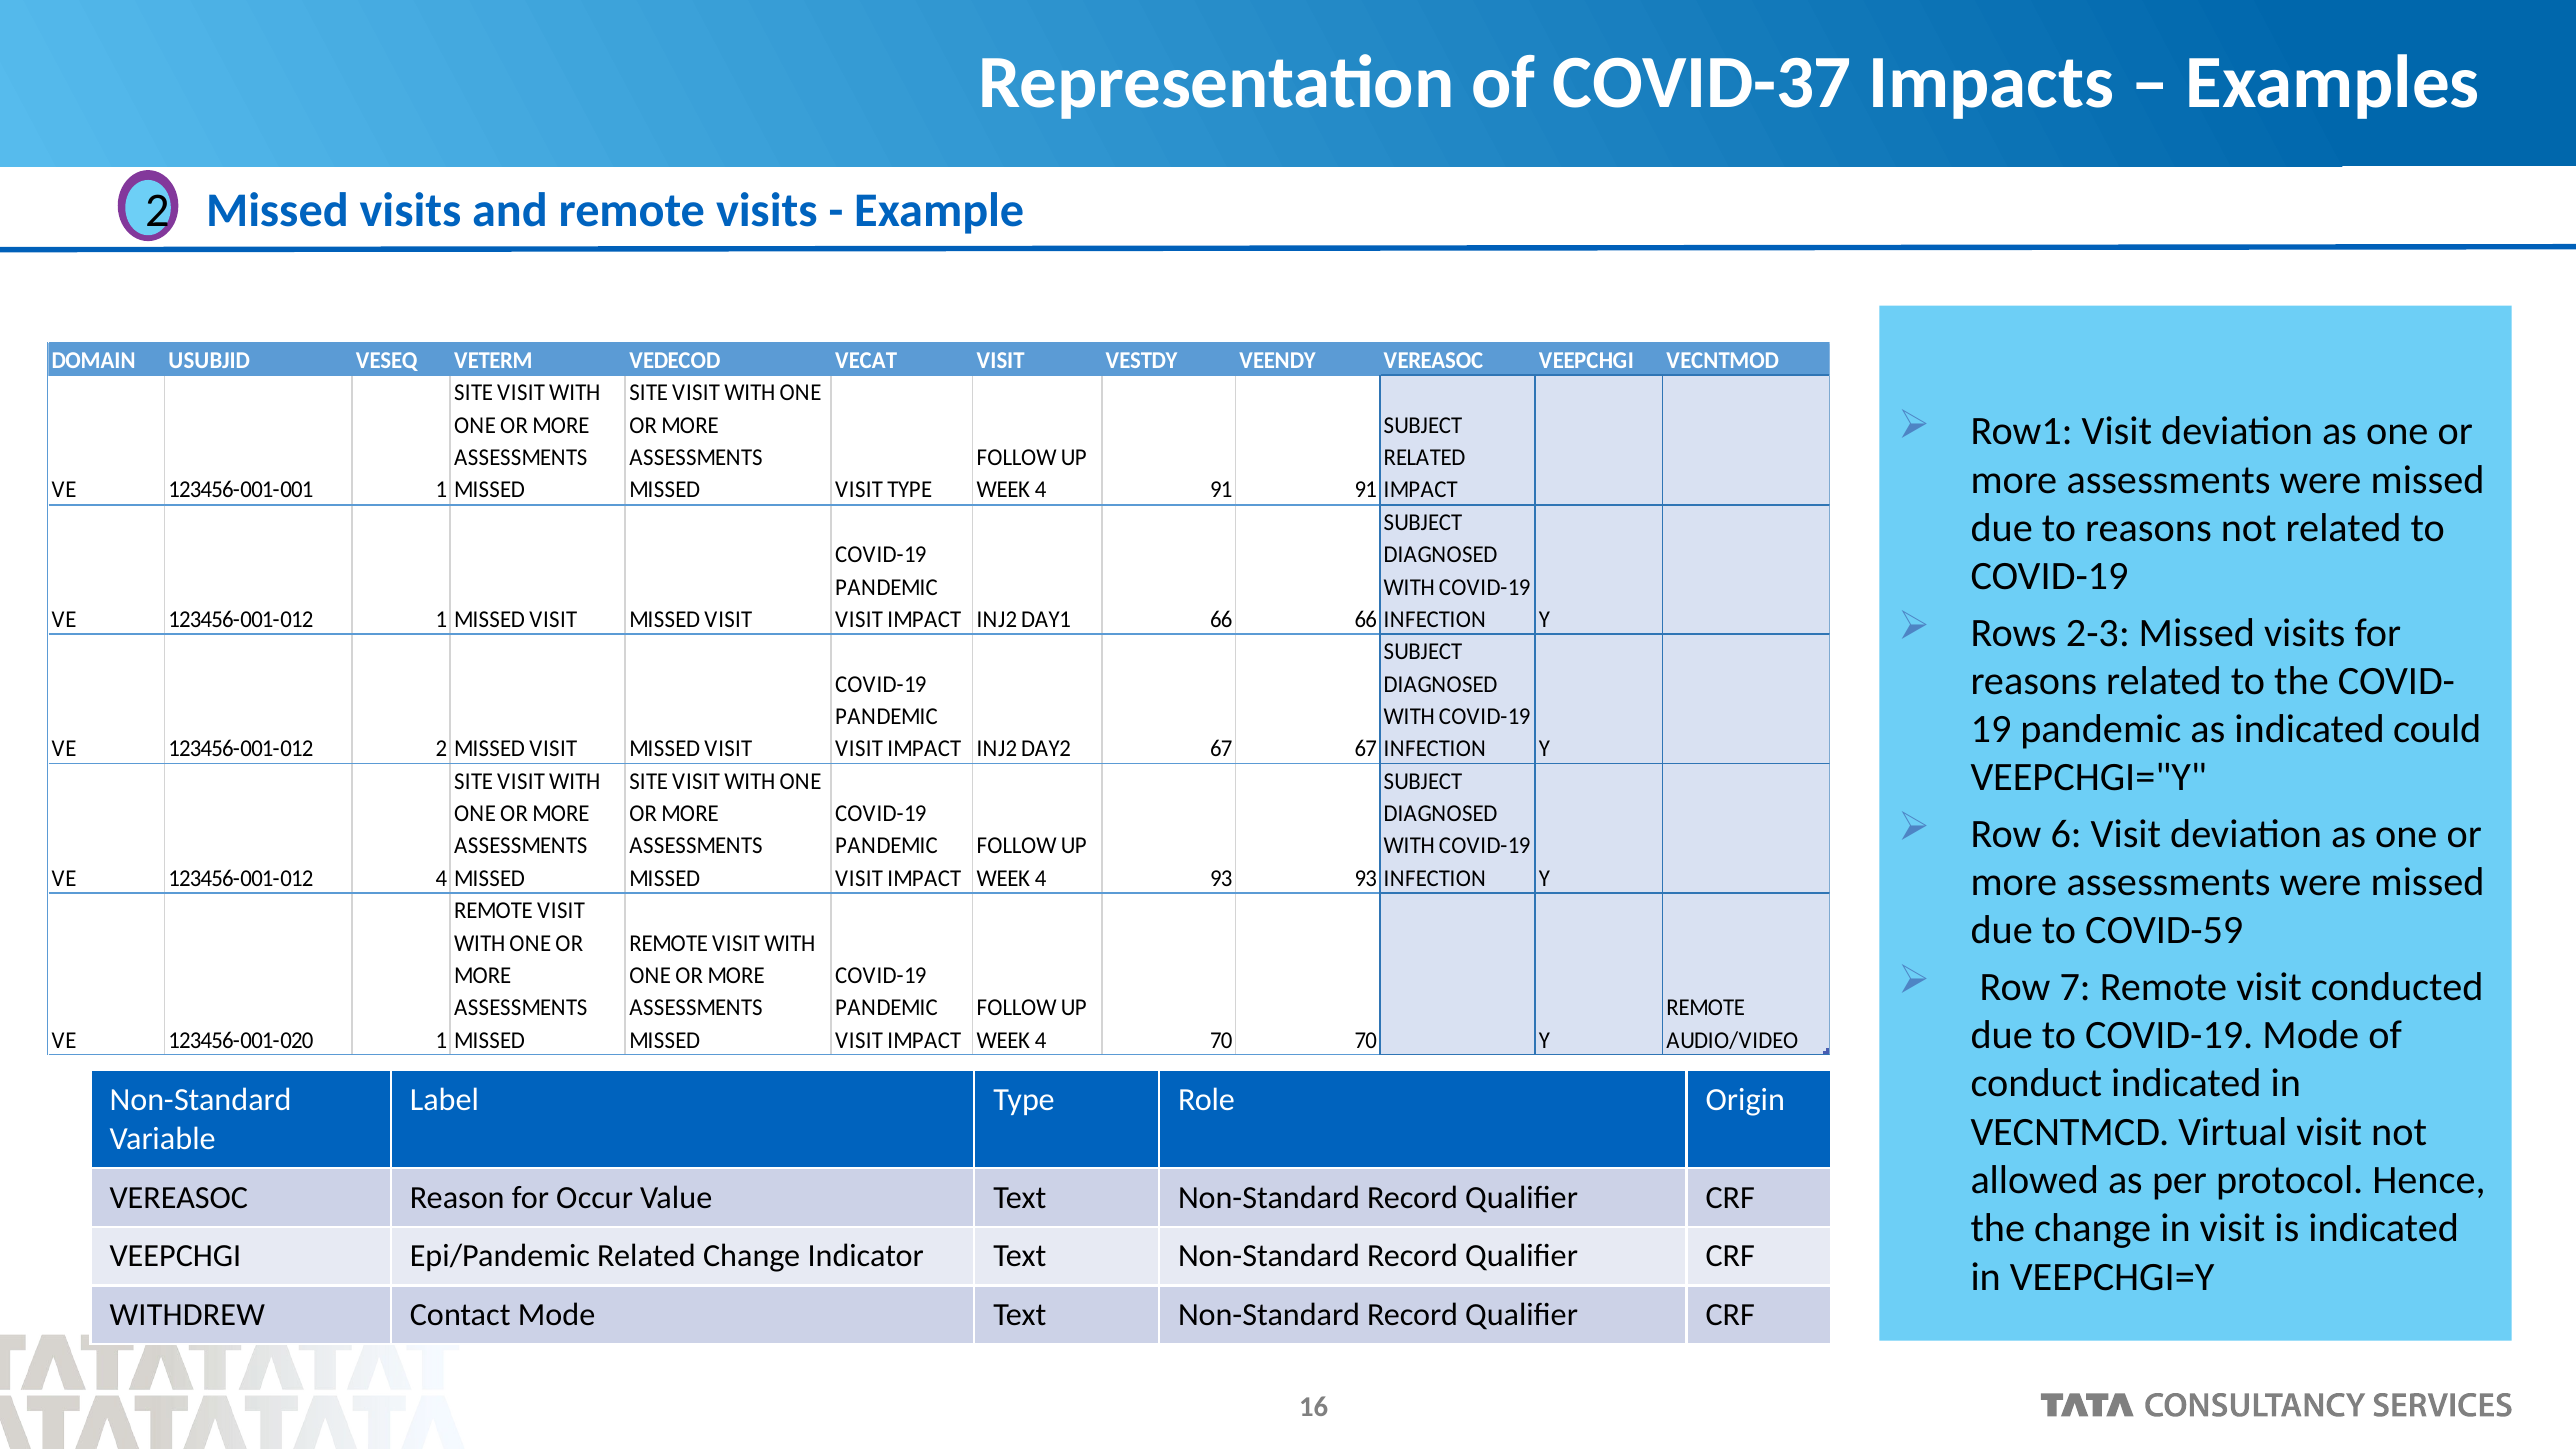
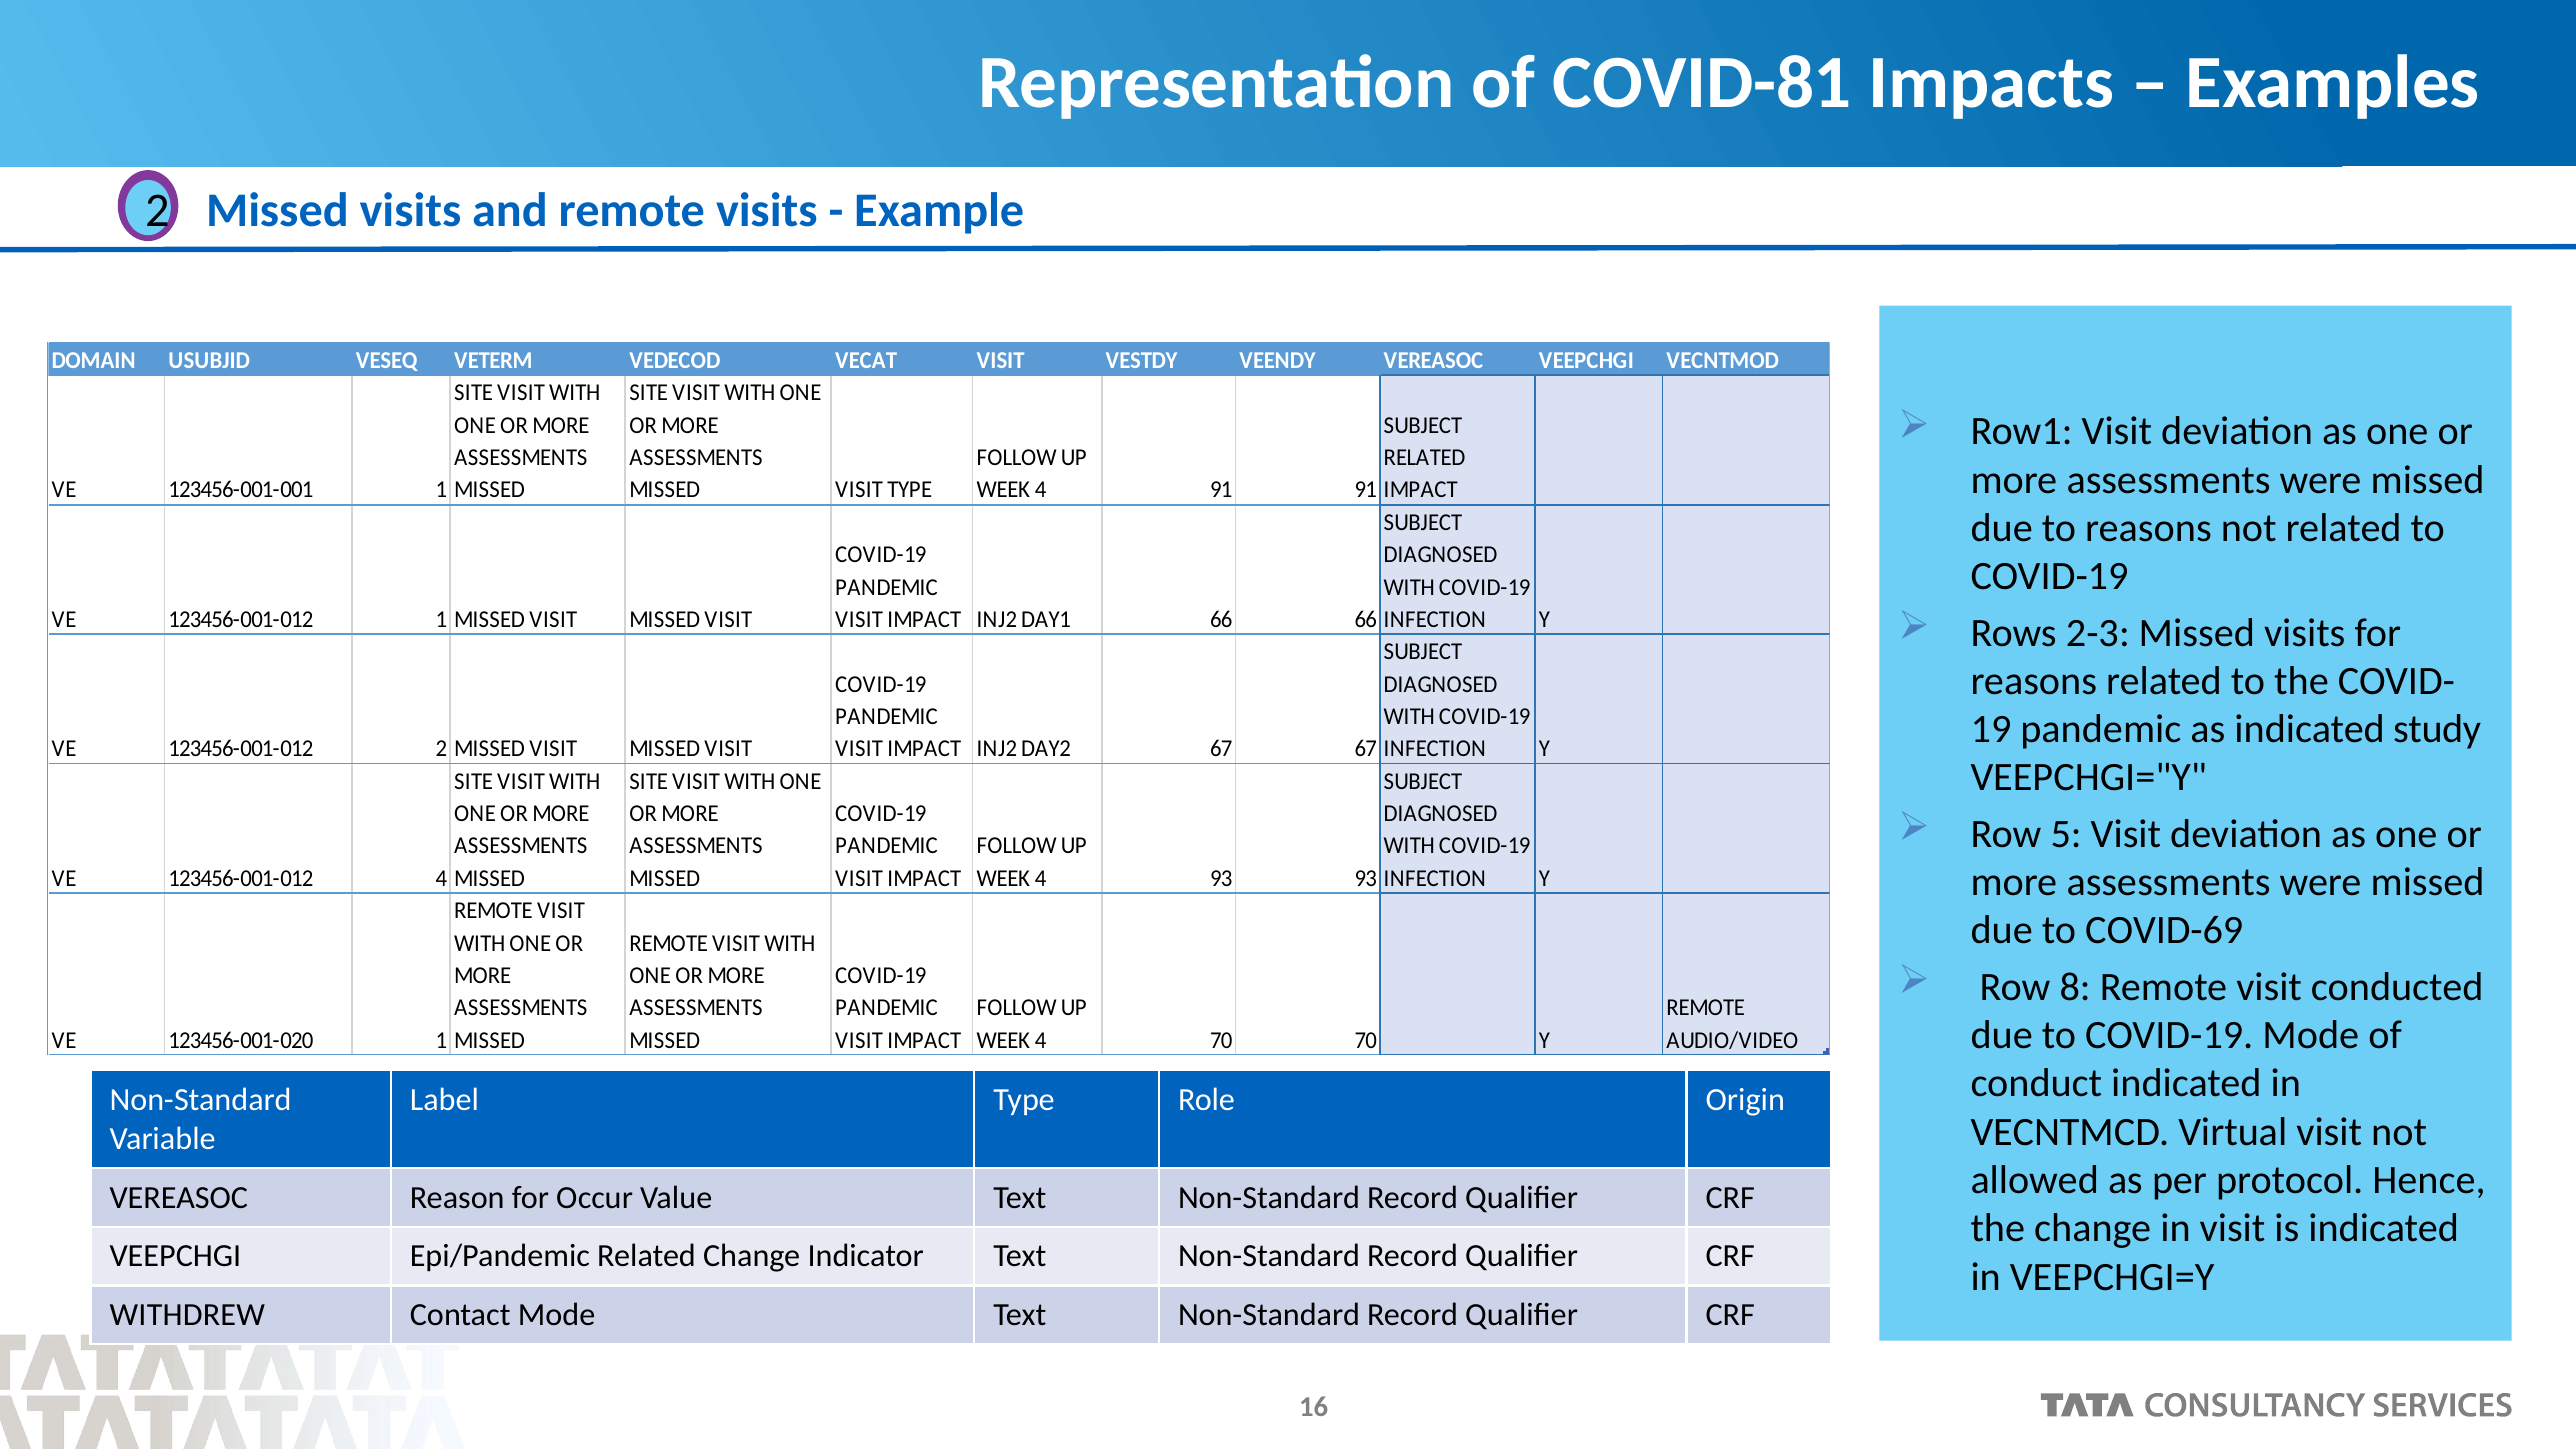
COVID-37: COVID-37 -> COVID-81 (1702, 83)
could: could -> study (2437, 729)
6: 6 -> 5 (2066, 834)
COVID-59: COVID-59 -> COVID-69 (2164, 931)
7: 7 -> 8 (2075, 987)
